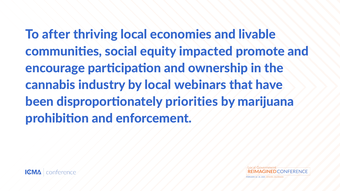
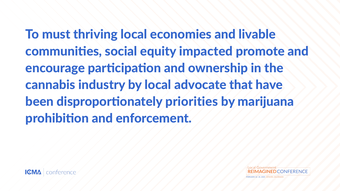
after: after -> must (56, 35)
webinars: webinars -> advocate (200, 85)
